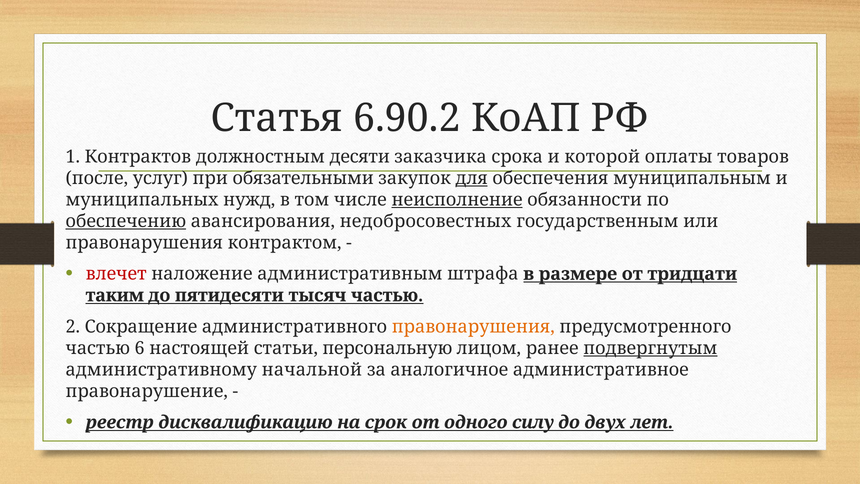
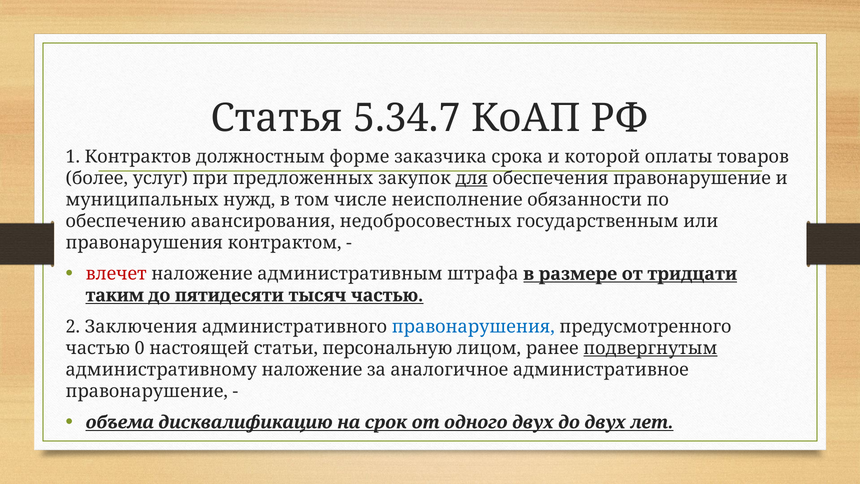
6.90.2: 6.90.2 -> 5.34.7 (407, 118)
десяти: десяти -> форме (360, 157)
после: после -> более (97, 178)
обязательными: обязательными -> предложенных (303, 178)
обеспечения муниципальным: муниципальным -> правонарушение (692, 178)
неисполнение underline: present -> none (457, 200)
обеспечению underline: present -> none (126, 221)
Сокращение: Сокращение -> Заключения (141, 326)
правонарушения colour: orange -> blue (473, 326)
6: 6 -> 0 (140, 348)
административному начальной: начальной -> наложение (312, 369)
реестр: реестр -> объема (120, 422)
одного силу: силу -> двух (533, 422)
